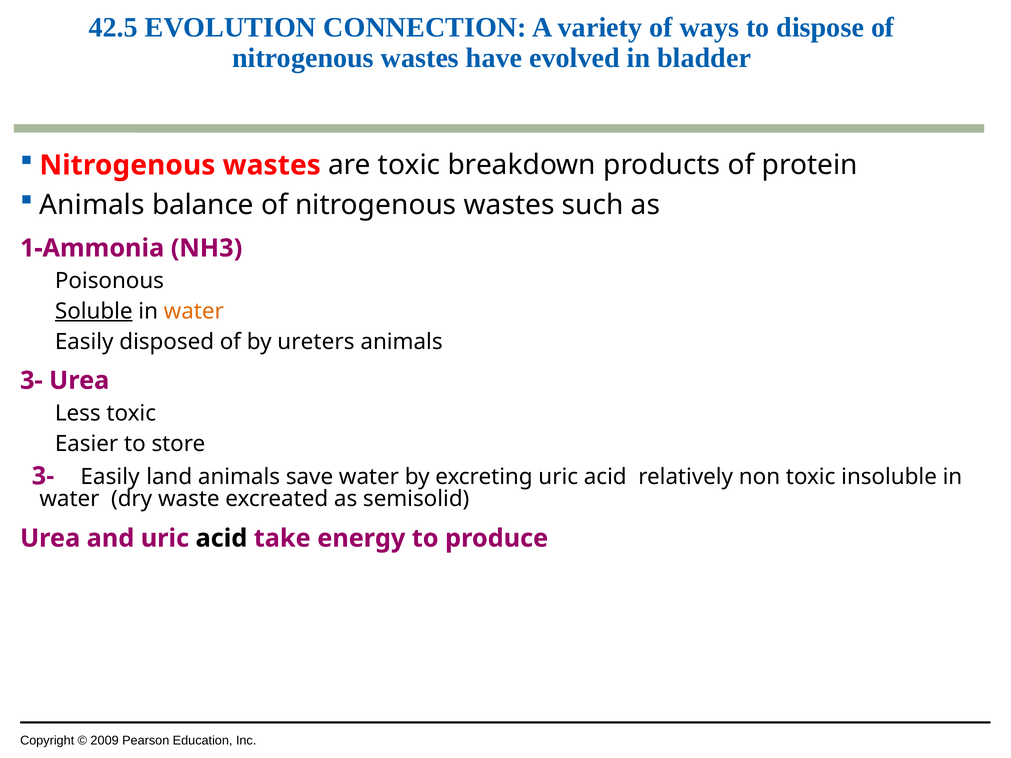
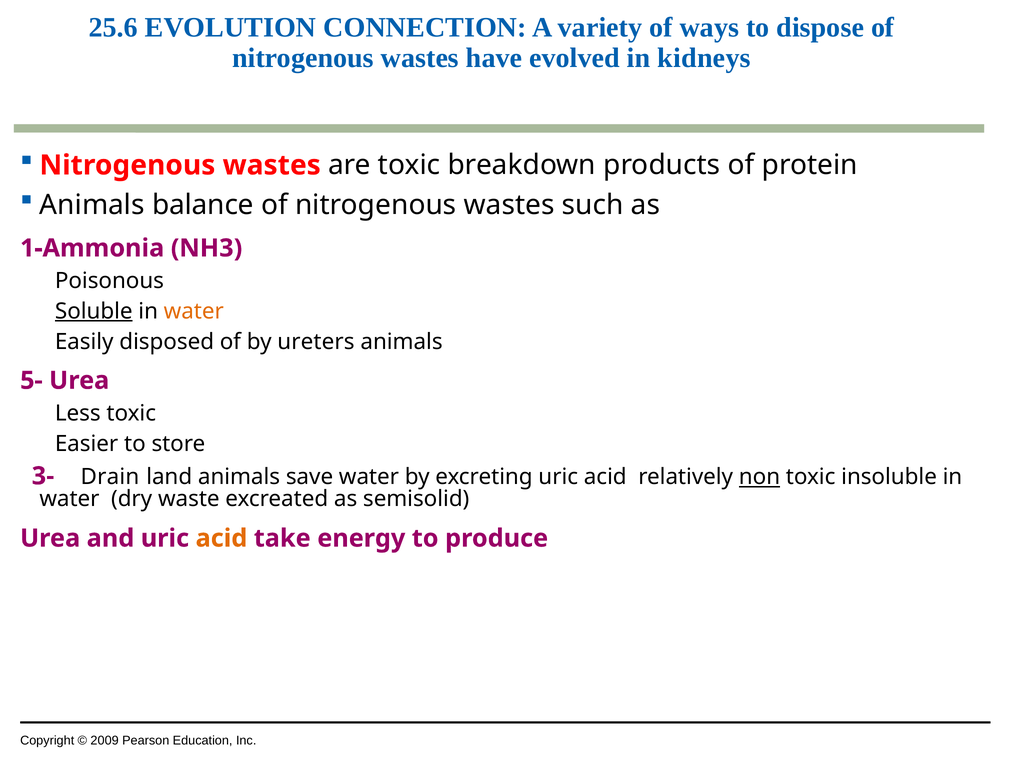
42.5: 42.5 -> 25.6 (113, 27)
bladder: bladder -> kidneys (704, 58)
3-: 3- -> 5- (31, 381)
3- Easily: Easily -> Drain (110, 477)
non underline: none -> present (760, 477)
acid colour: black -> orange (221, 538)
